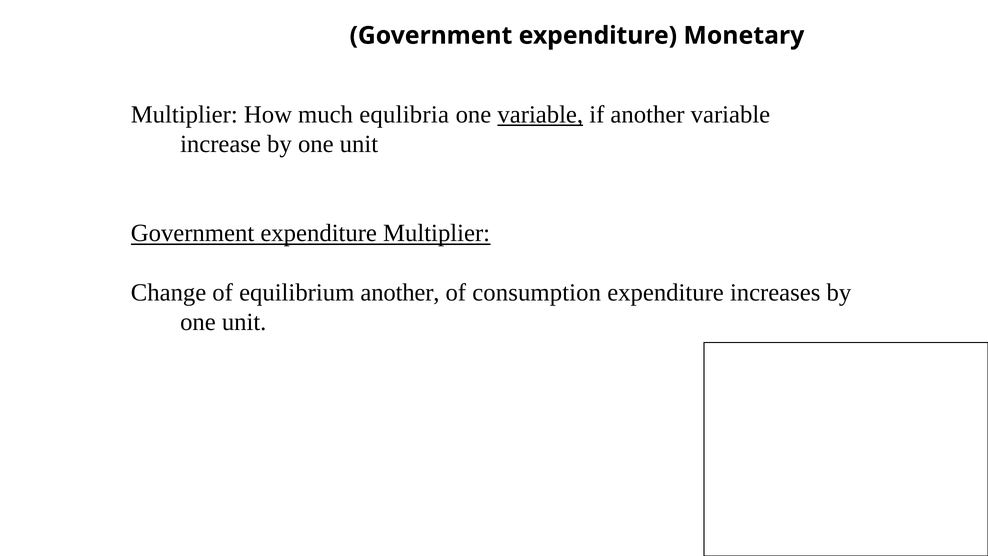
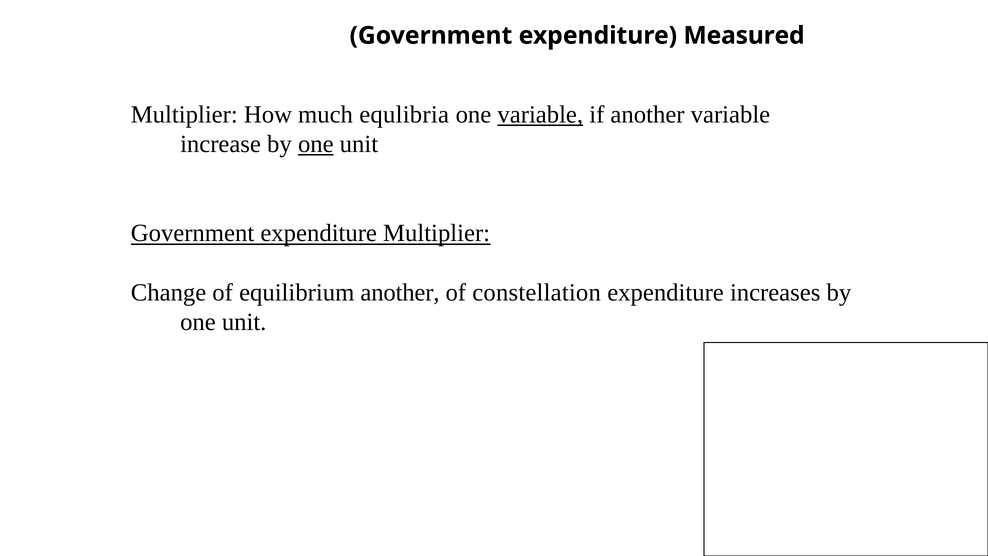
Monetary: Monetary -> Measured (744, 36)
one underline: none -> present (316, 144)
consumption: consumption -> constellation (537, 292)
